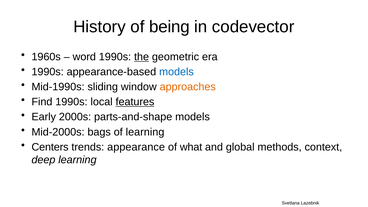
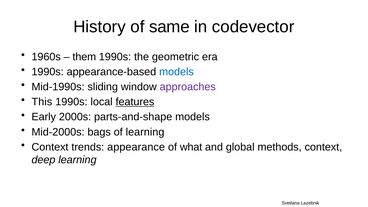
being: being -> same (169, 27)
word: word -> them (84, 57)
the underline: present -> none (142, 57)
approaches colour: orange -> purple (188, 87)
Find: Find -> This (42, 102)
Centers: Centers -> Context (50, 147)
